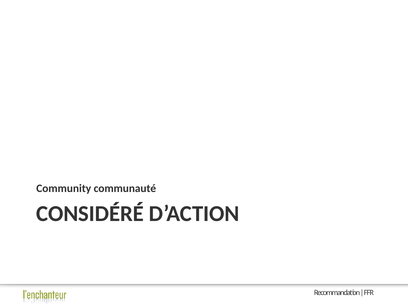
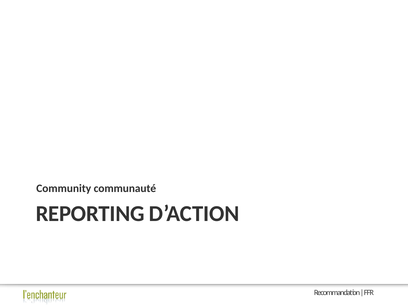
CONSIDÉRÉ: CONSIDÉRÉ -> REPORTING (90, 214)
